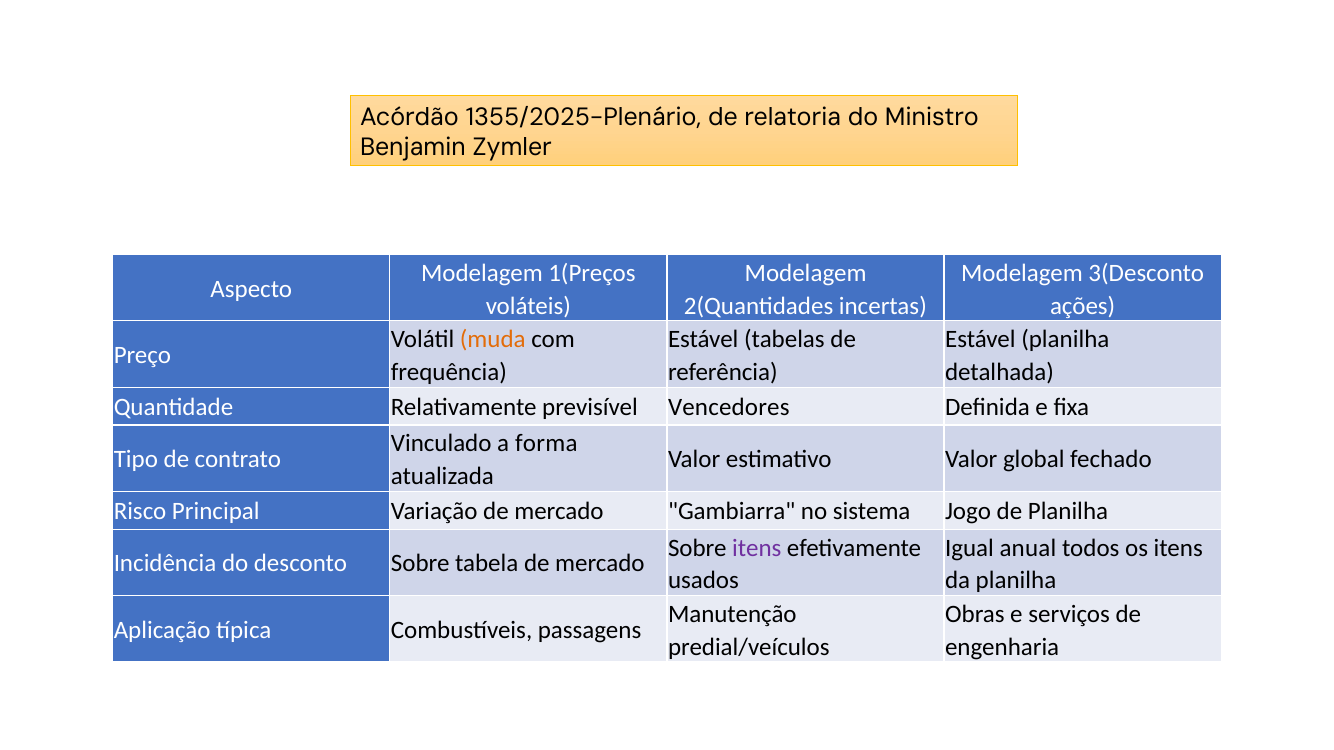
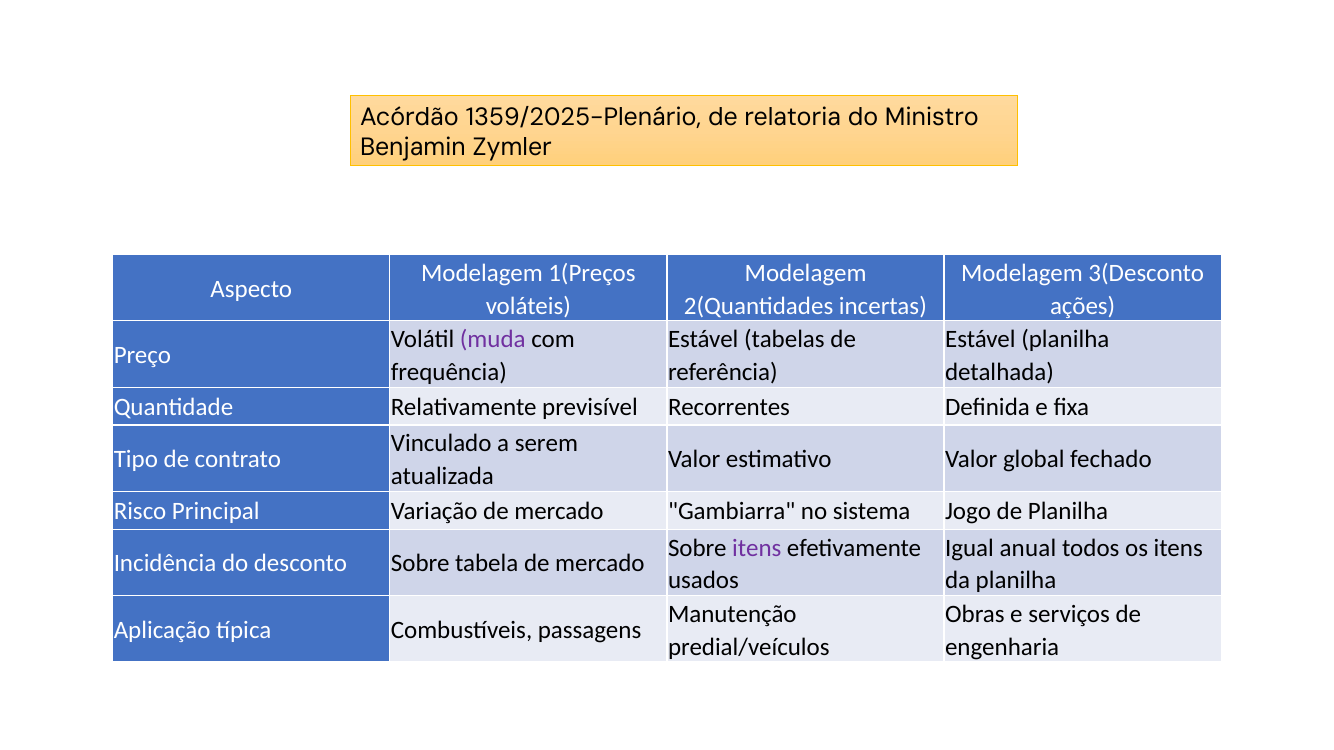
1355/2025-Plenário: 1355/2025-Plenário -> 1359/2025-Plenário (583, 117)
muda colour: orange -> purple (493, 340)
Vencedores: Vencedores -> Recorrentes (729, 408)
forma: forma -> serem (546, 444)
